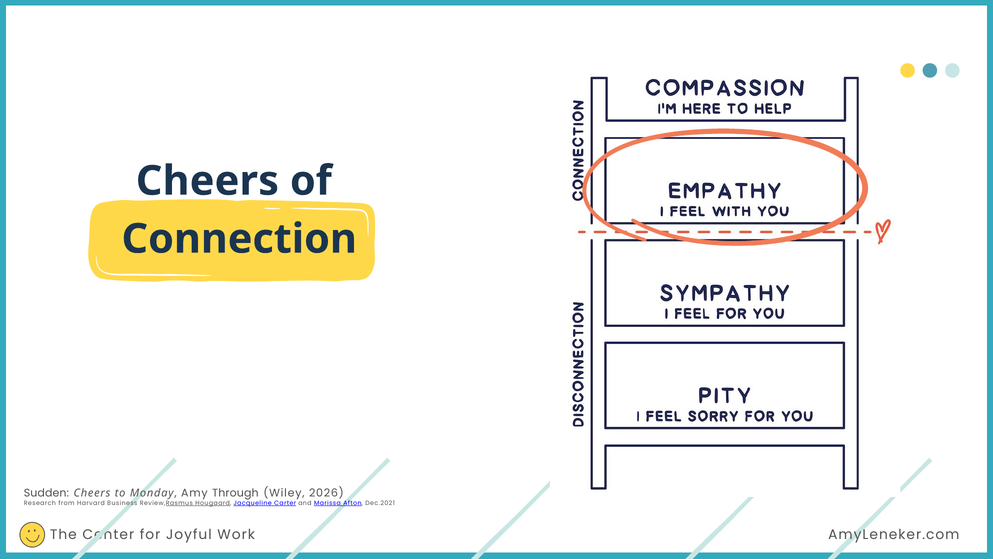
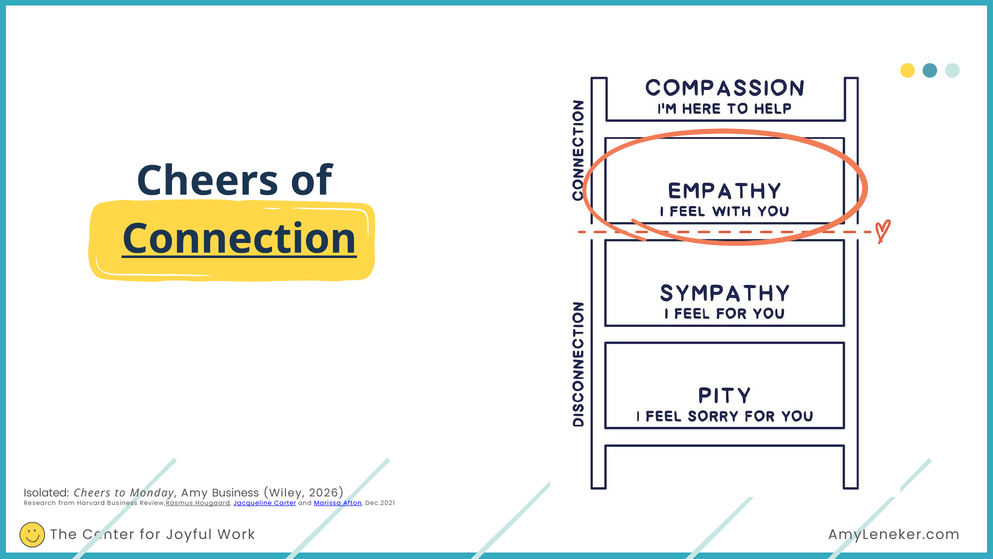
Connection underline: none -> present (239, 239)
Sudden: Sudden -> Isolated (46, 493)
Amy Through: Through -> Business (236, 493)
